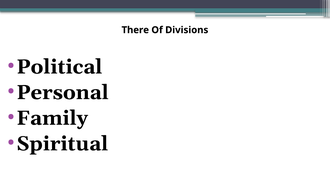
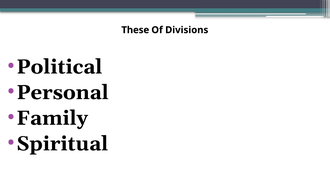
There: There -> These (135, 30)
